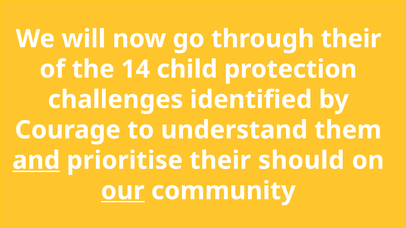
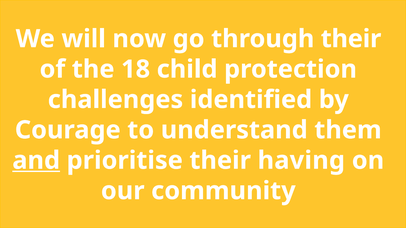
14: 14 -> 18 (136, 69)
should: should -> having (301, 161)
our underline: present -> none (123, 191)
